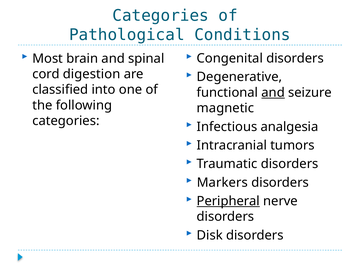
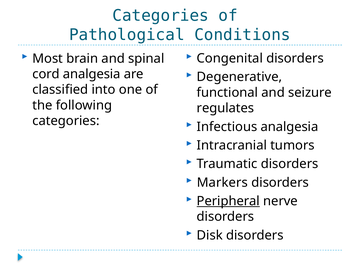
cord digestion: digestion -> analgesia (92, 74)
and underline: present -> none (273, 93)
magnetic: magnetic -> regulates (225, 108)
